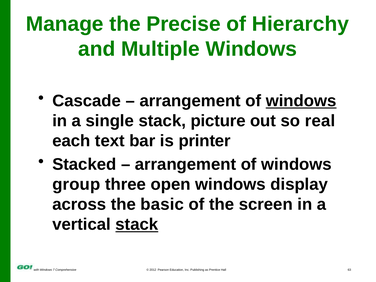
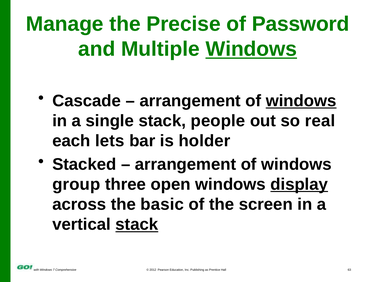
Hierarchy: Hierarchy -> Password (301, 24)
Windows underline: none -> present (251, 49)
picture: picture -> people (218, 121)
text: text -> lets (110, 141)
printer: printer -> holder (204, 141)
display underline: none -> present (299, 184)
